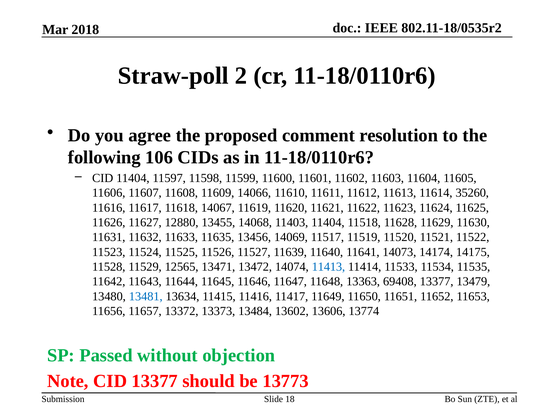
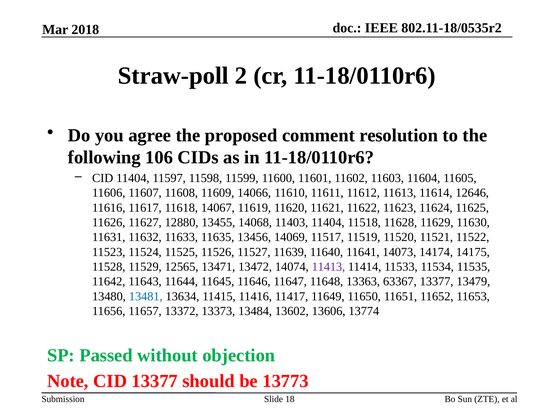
35260: 35260 -> 12646 (472, 193)
11413 colour: blue -> purple (328, 266)
69408: 69408 -> 63367 (400, 281)
